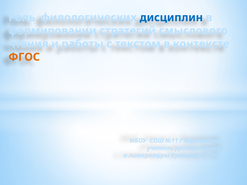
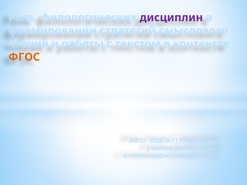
дисциплин colour: blue -> purple (171, 18)
